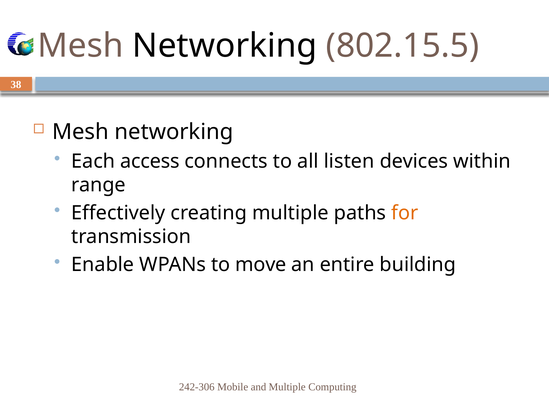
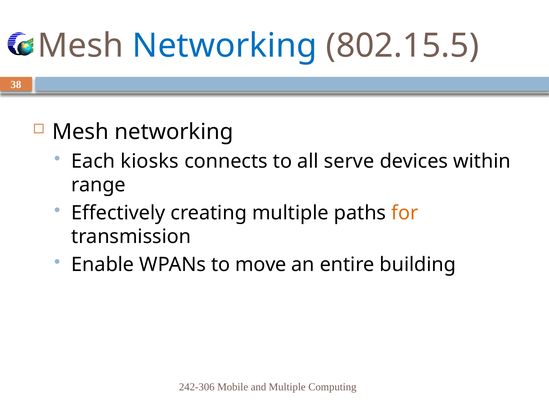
Networking colour: black -> blue (225, 46)
access: access -> kiosks (150, 161)
listen: listen -> serve (349, 161)
